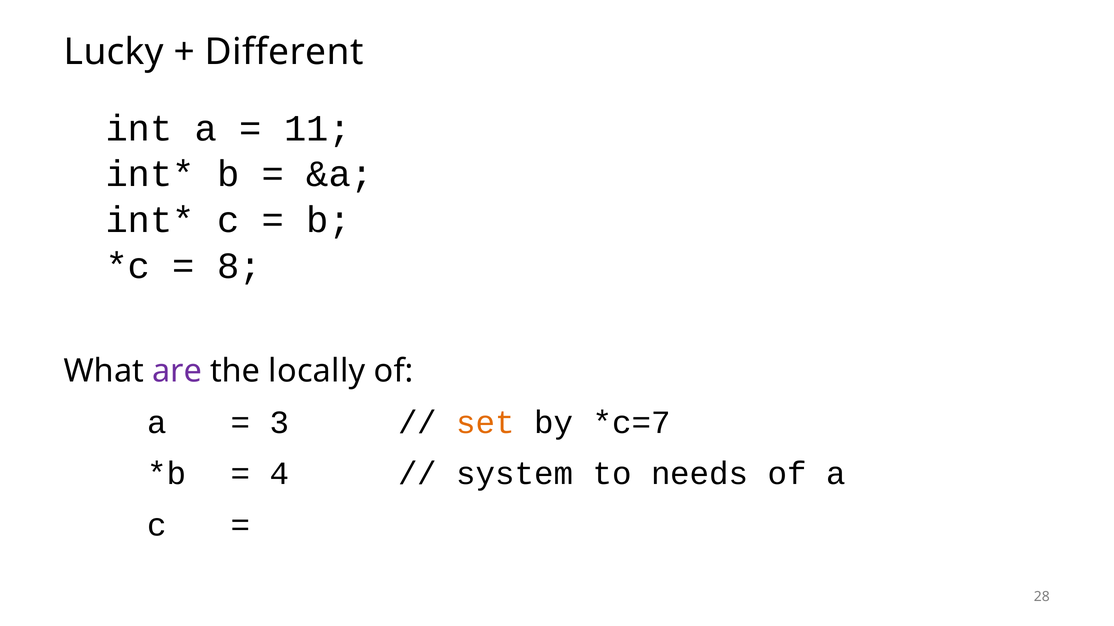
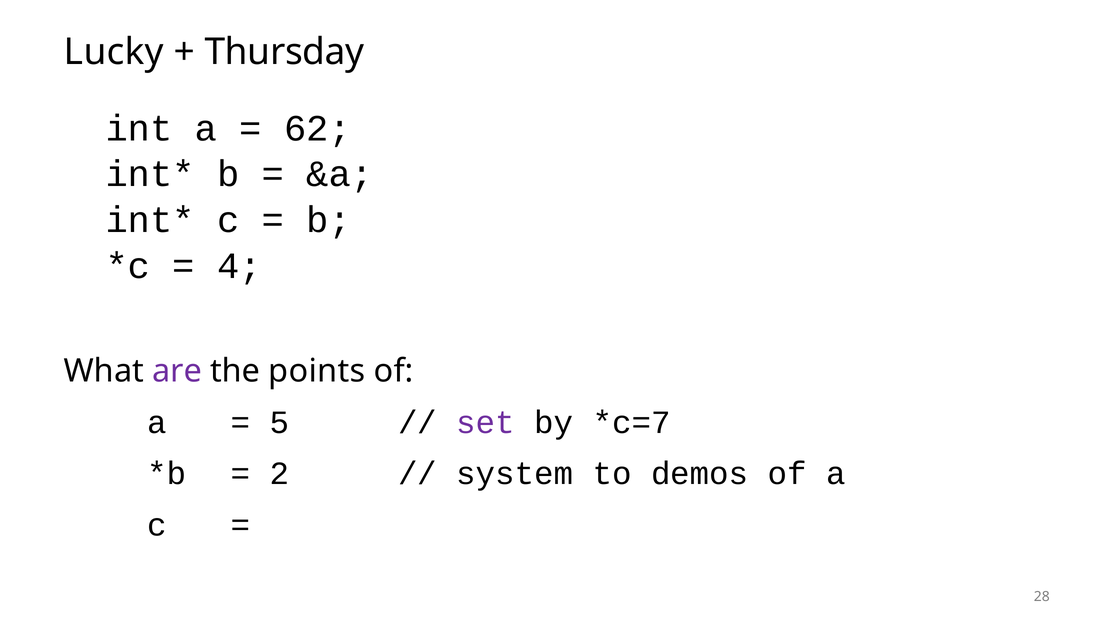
Different: Different -> Thursday (284, 52)
11: 11 -> 62 (317, 128)
8: 8 -> 4 (239, 266)
locally: locally -> points (317, 371)
3: 3 -> 5 (280, 423)
set colour: orange -> purple (486, 423)
4: 4 -> 2 (280, 474)
needs: needs -> demos (700, 474)
